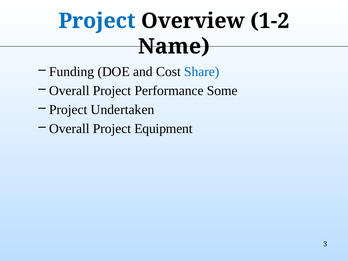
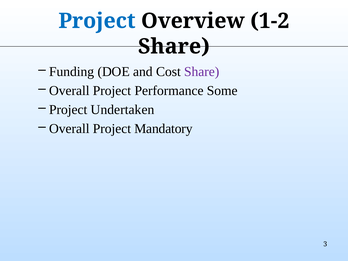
Name: Name -> Share (174, 46)
Share colour: blue -> purple (202, 72)
Equipment: Equipment -> Mandatory (163, 129)
